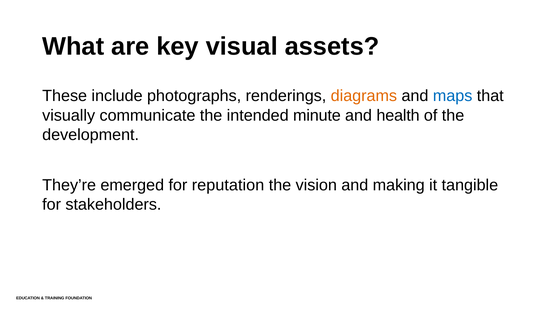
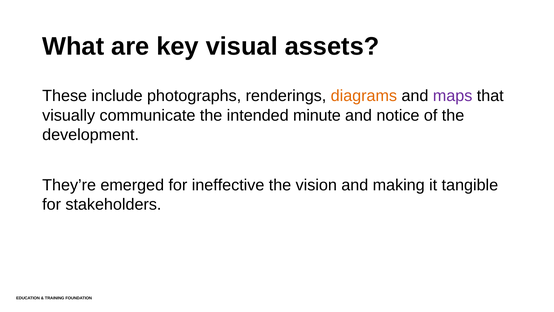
maps colour: blue -> purple (453, 96)
health: health -> notice (398, 115)
reputation: reputation -> ineffective (228, 185)
